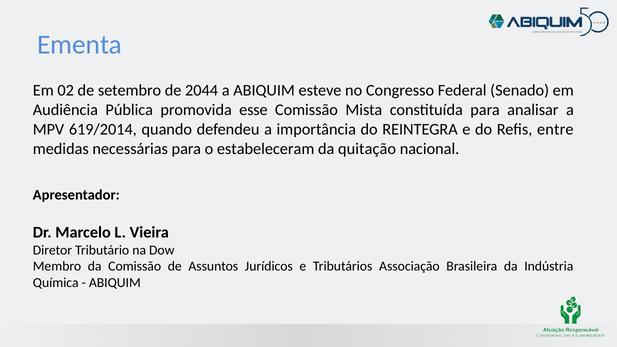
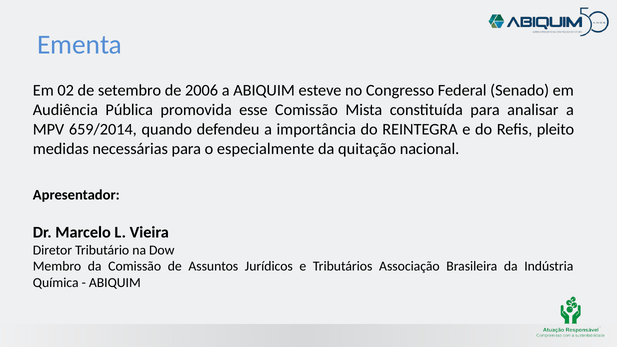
2044: 2044 -> 2006 (202, 90)
619/2014: 619/2014 -> 659/2014 (103, 129)
entre: entre -> pleito (555, 129)
estabeleceram: estabeleceram -> especialmente (266, 149)
